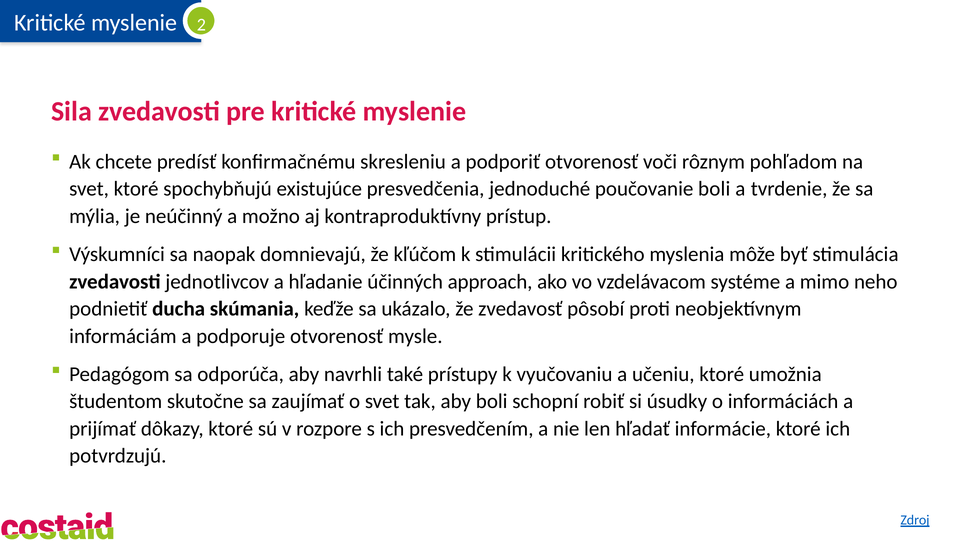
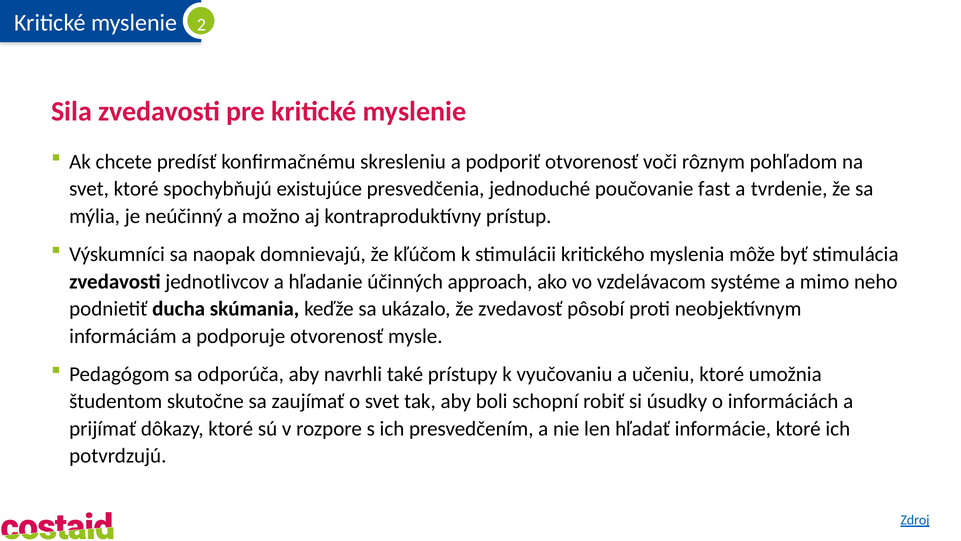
poučovanie boli: boli -> fast (714, 189)
